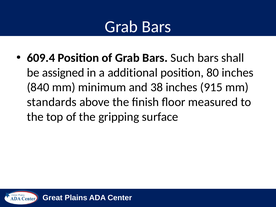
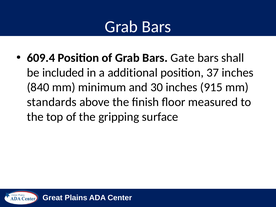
Such: Such -> Gate (183, 58)
assigned: assigned -> included (63, 73)
80: 80 -> 37 (213, 73)
38: 38 -> 30 (157, 87)
